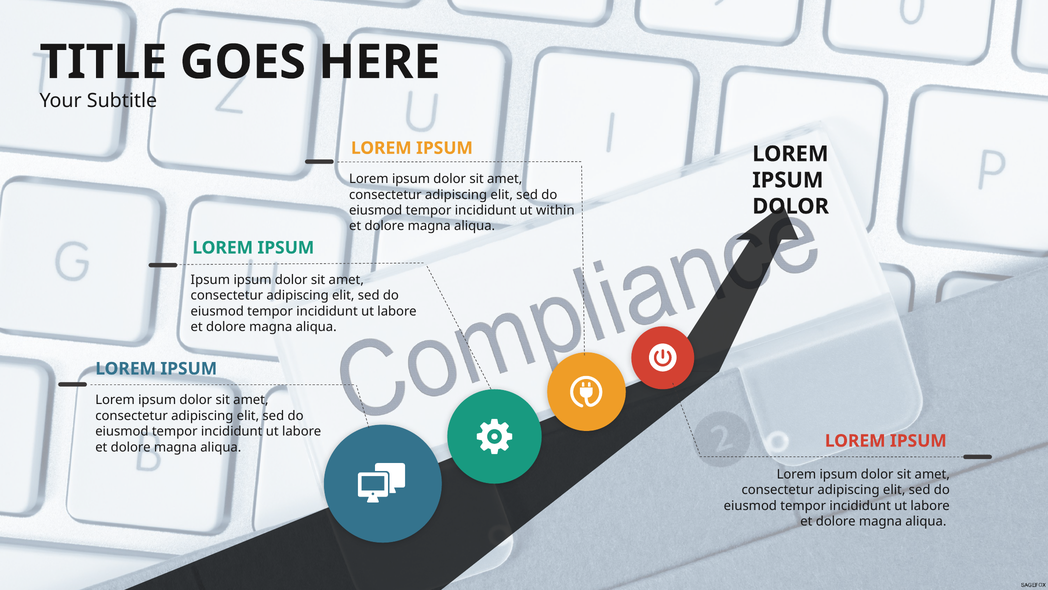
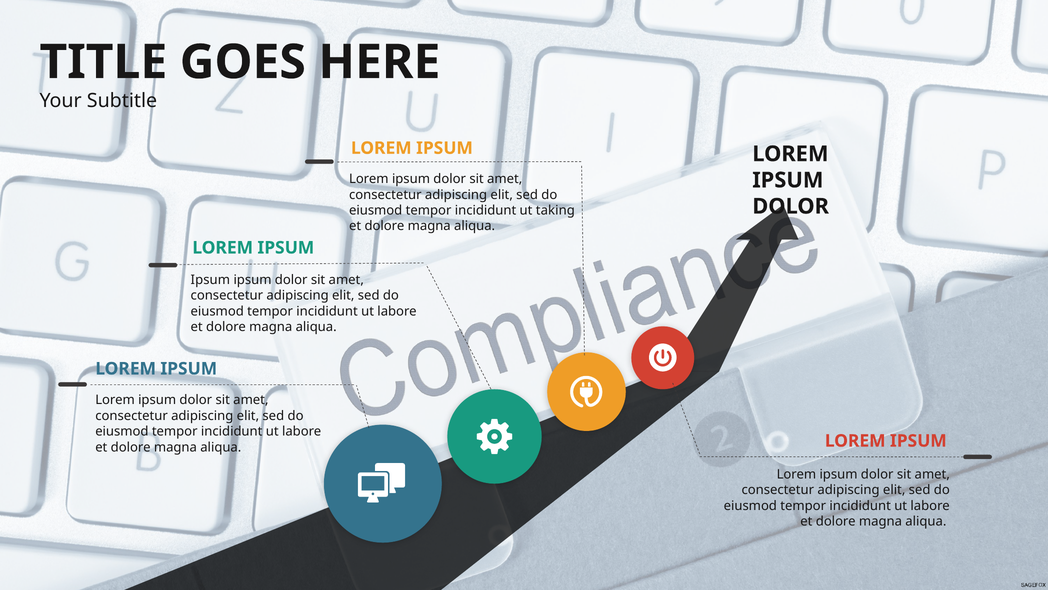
within: within -> taking (555, 210)
